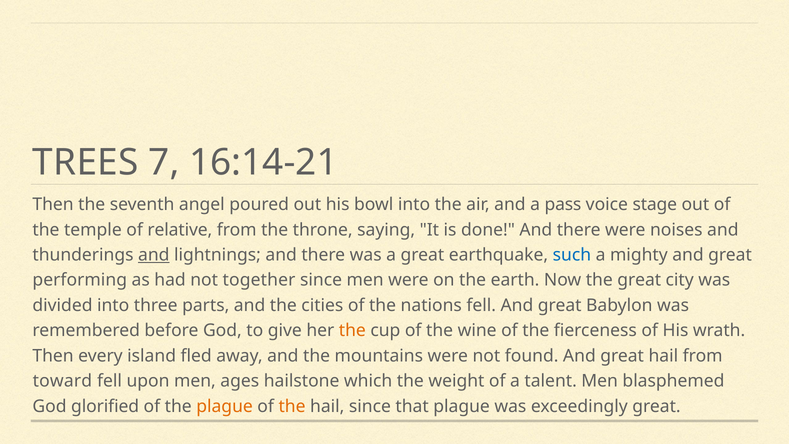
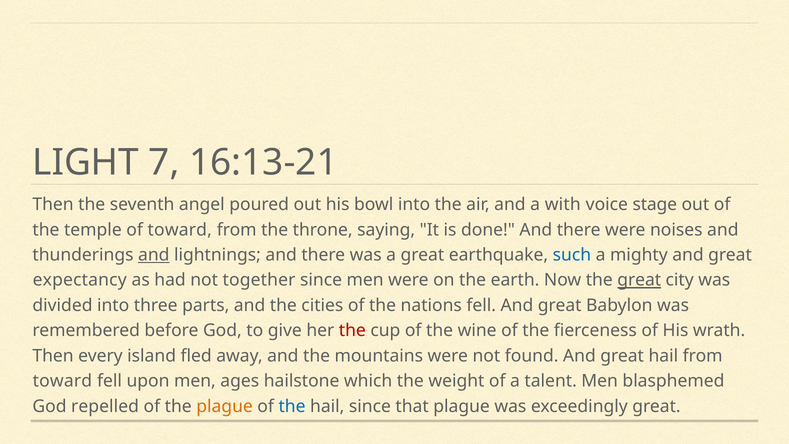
TREES: TREES -> LIGHT (86, 163)
16:14-21: 16:14-21 -> 16:13-21 (263, 163)
pass: pass -> with (563, 204)
of relative: relative -> toward (180, 230)
performing: performing -> expectancy (80, 280)
great underline: none -> present (639, 280)
the colour: orange -> red (352, 331)
glorified: glorified -> repelled (105, 406)
the colour: orange -> blue (292, 406)
